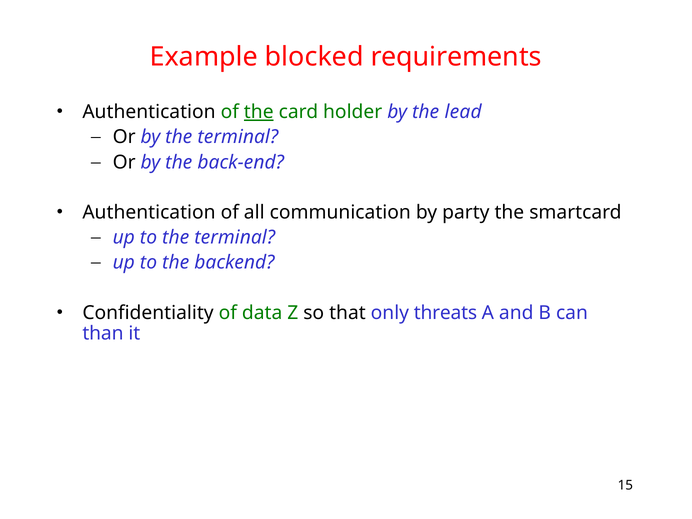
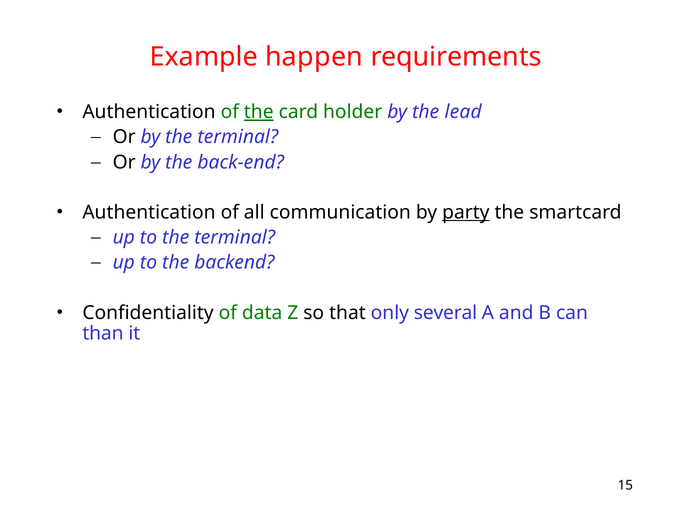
blocked: blocked -> happen (314, 57)
party underline: none -> present (466, 212)
threats: threats -> several (445, 313)
